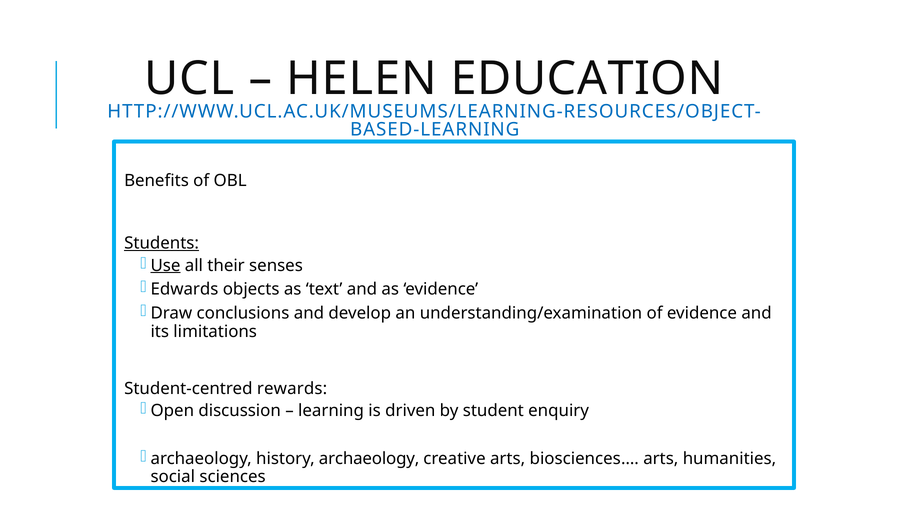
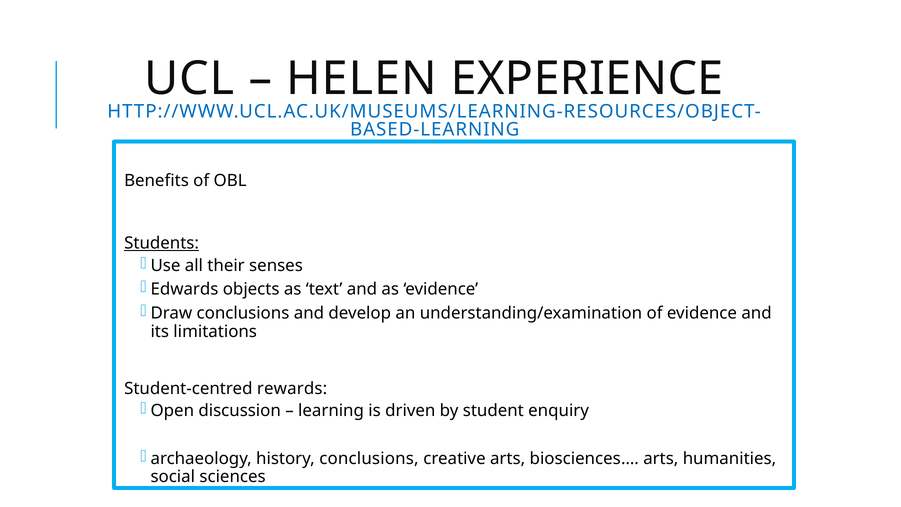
EDUCATION: EDUCATION -> EXPERIENCE (587, 79)
Use underline: present -> none (165, 265)
history archaeology: archaeology -> conclusions (369, 458)
